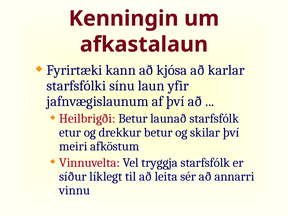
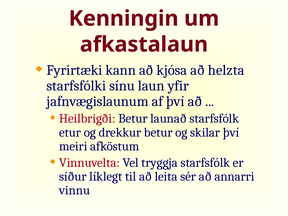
karlar: karlar -> helzta (226, 70)
